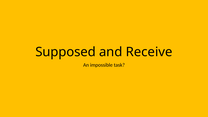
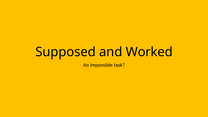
Receive: Receive -> Worked (149, 52)
